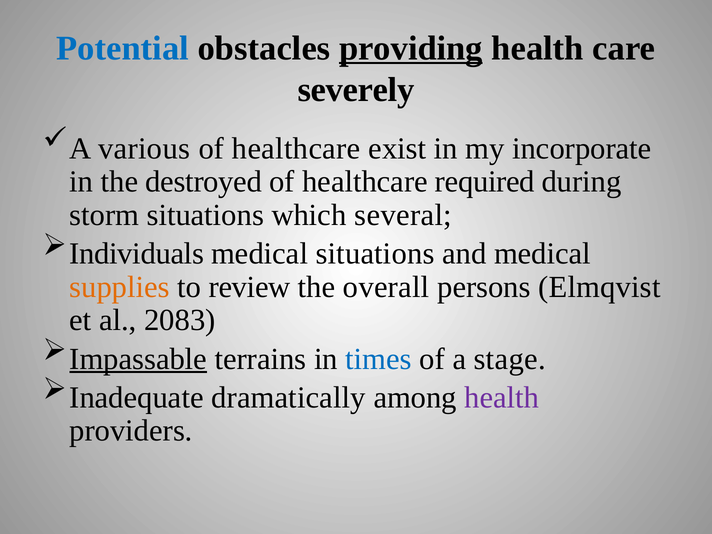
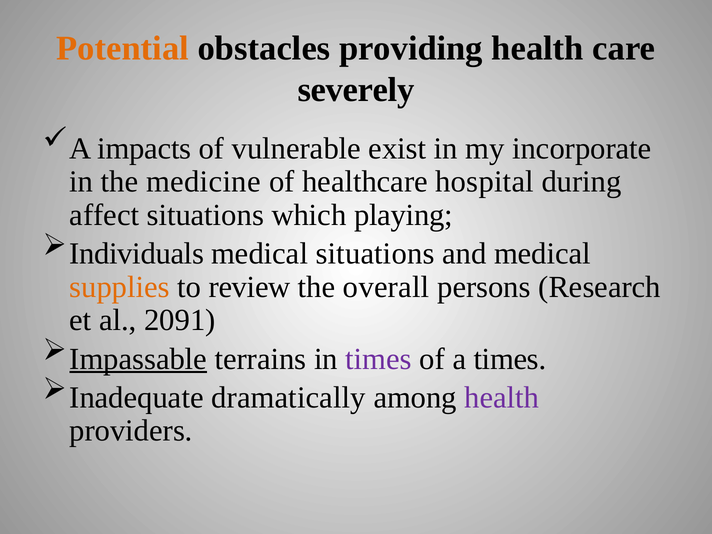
Potential colour: blue -> orange (123, 48)
providing underline: present -> none (411, 48)
various: various -> impacts (144, 149)
healthcare: healthcare -> vulnerable (296, 149)
destroyed: destroyed -> medicine (203, 182)
required: required -> hospital (485, 182)
storm: storm -> affect (104, 215)
several: several -> playing (403, 215)
Elmqvist: Elmqvist -> Research (600, 287)
2083: 2083 -> 2091 (180, 320)
times colour: blue -> purple (379, 359)
a stage: stage -> times (510, 359)
